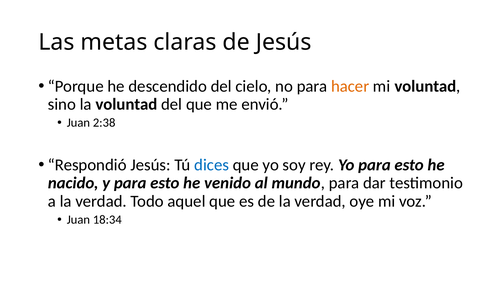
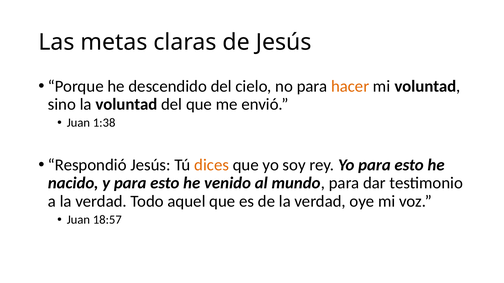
2:38: 2:38 -> 1:38 (104, 123)
dices colour: blue -> orange (212, 165)
18:34: 18:34 -> 18:57 (107, 220)
